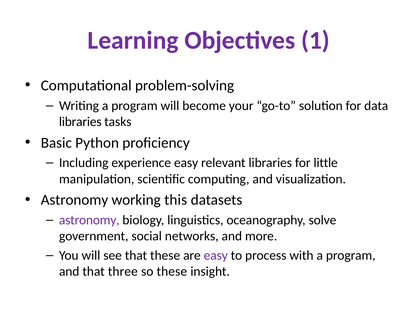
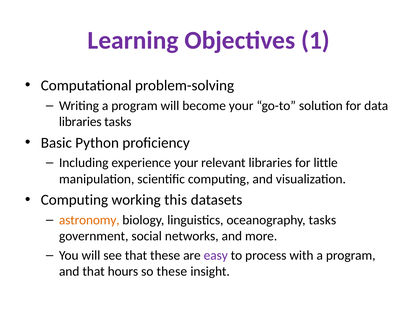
experience easy: easy -> your (186, 163)
Astronomy: Astronomy -> Computing (74, 200)
astronomy colour: purple -> orange (89, 220)
oceanography solve: solve -> tasks (322, 220)
three: three -> hours (123, 271)
